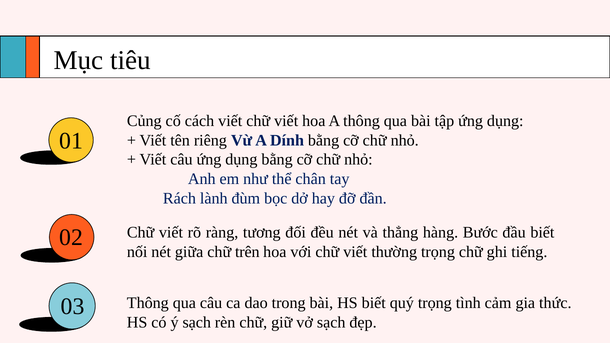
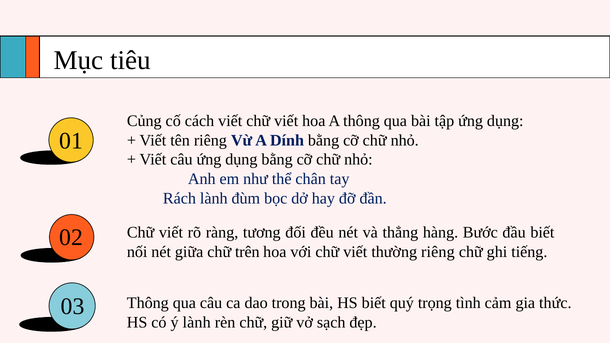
thường trọng: trọng -> riêng (438, 252)
ý sạch: sạch -> lành (197, 323)
